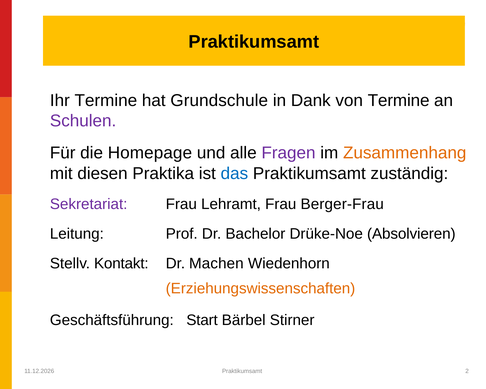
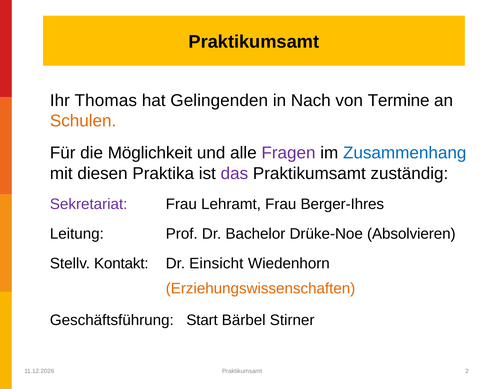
Ihr Termine: Termine -> Thomas (106, 100)
Grundschule: Grundschule -> Gelingenden (219, 100)
Dank: Dank -> Nach (311, 100)
Schulen colour: purple -> orange (83, 121)
Homepage: Homepage -> Möglichkeit (150, 153)
Zusammenhang colour: orange -> blue (405, 153)
das colour: blue -> purple (234, 173)
Berger-Frau: Berger-Frau -> Berger-Ihres (342, 204)
Machen: Machen -> Einsicht (216, 263)
